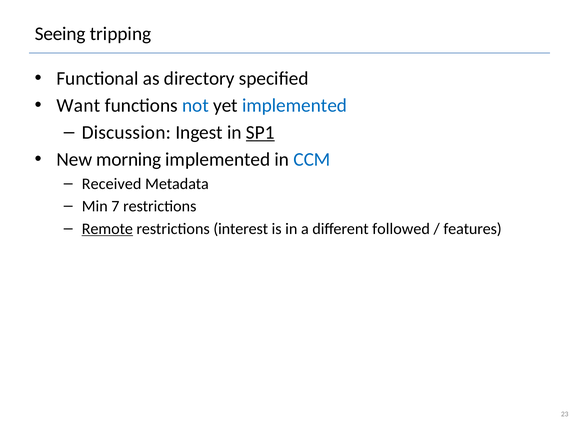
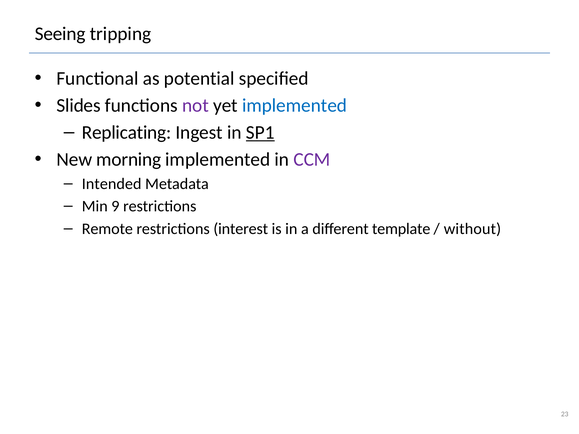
directory: directory -> potential (199, 79)
Want: Want -> Slides (79, 106)
not colour: blue -> purple (196, 106)
Discussion: Discussion -> Replicating (127, 133)
CCM colour: blue -> purple (312, 160)
Received: Received -> Intended (112, 184)
7: 7 -> 9 (115, 206)
Remote underline: present -> none (107, 229)
followed: followed -> template (401, 229)
features: features -> without (472, 229)
